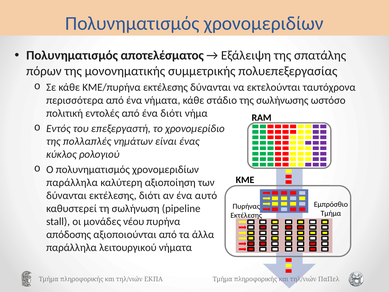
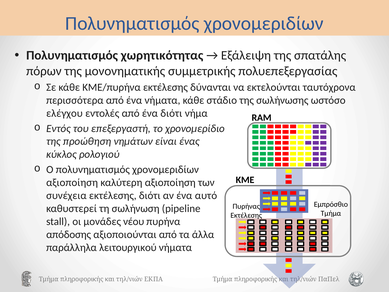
αποτελέσματος: αποτελέσματος -> χωρητικότητας (162, 55)
πολιτική: πολιτική -> ελέγχου (64, 113)
πολλαπλές: πολλαπλές -> προώθηση (87, 141)
παράλληλα: παράλληλα -> αξιοποίηση (72, 182)
δύνανται: δύνανται -> συνέχεια (66, 195)
